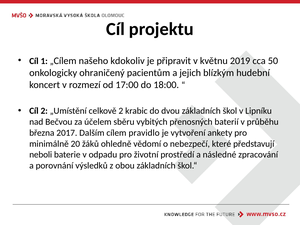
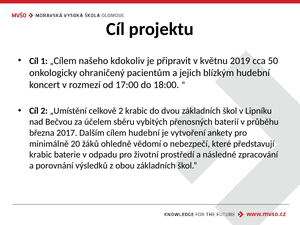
cílem pravidlo: pravidlo -> hudební (144, 133)
neboli: neboli -> krabic (41, 155)
